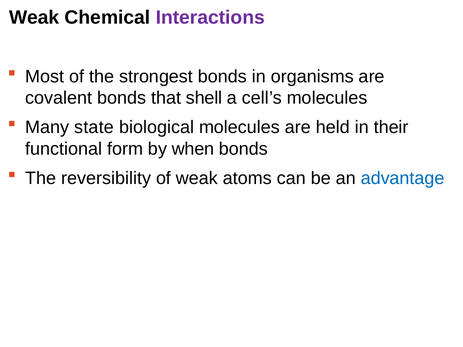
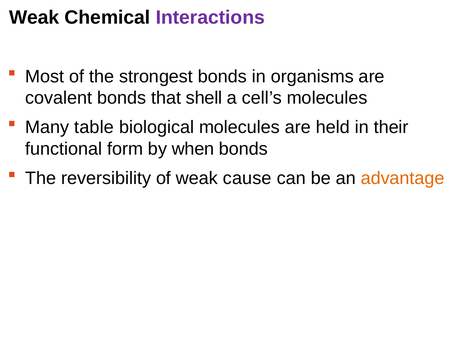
state: state -> table (94, 127)
atoms: atoms -> cause (247, 178)
advantage colour: blue -> orange (403, 178)
